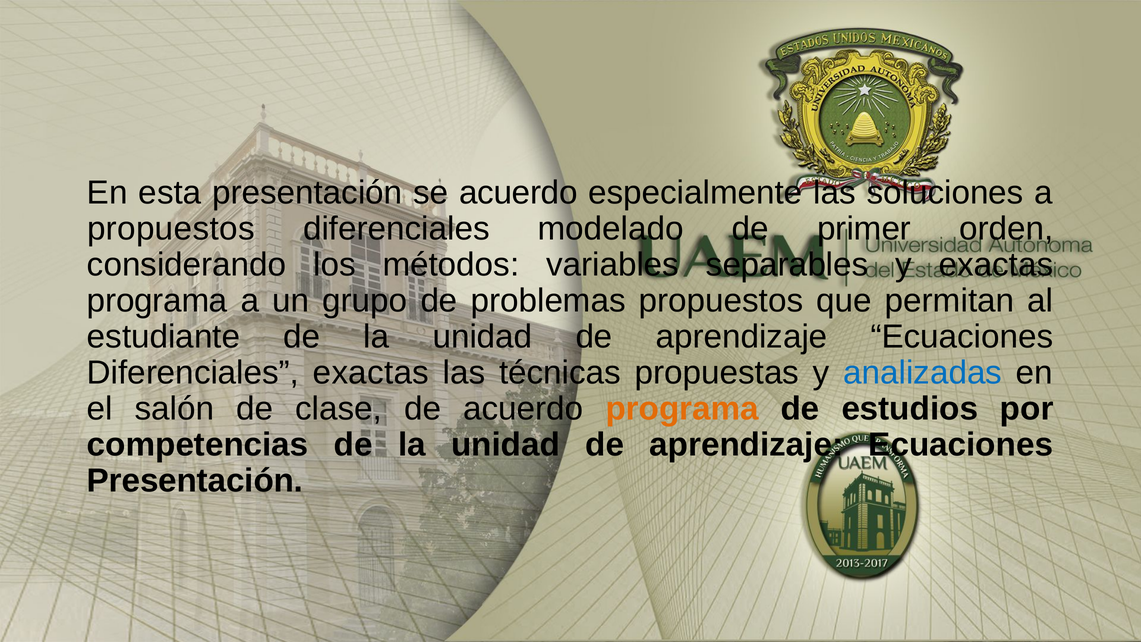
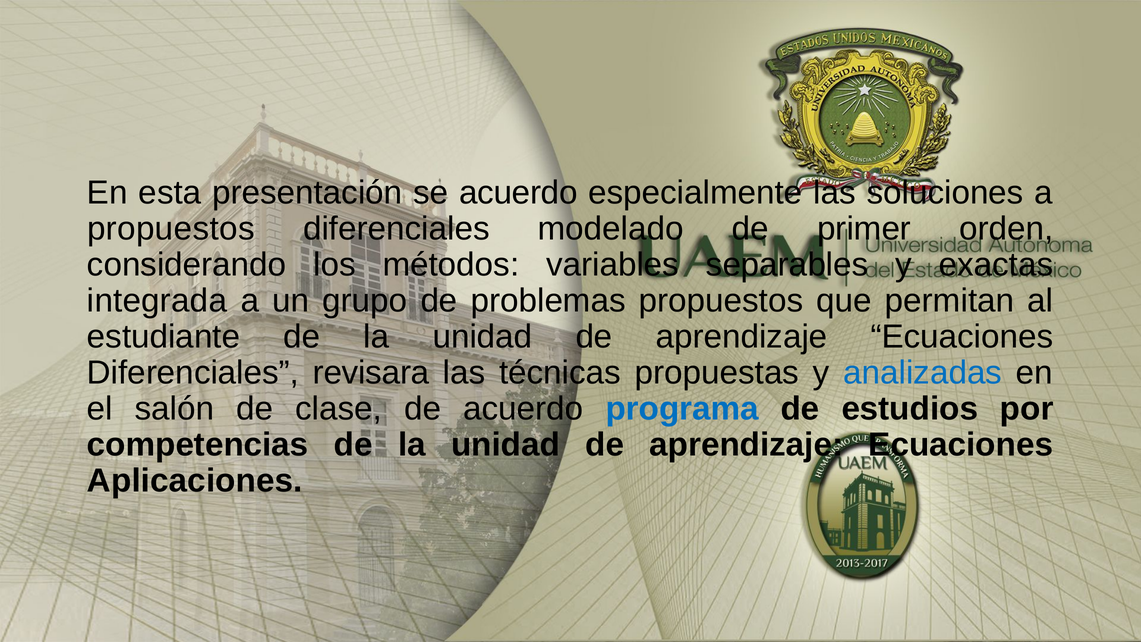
programa: programa -> integrada (157, 301)
Diferenciales exactas: exactas -> revisara (371, 373)
programa colour: orange -> blue (682, 409)
Presentación: Presentación -> Aplicaciones (195, 480)
